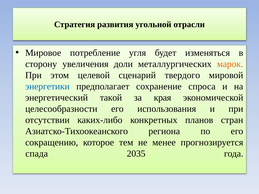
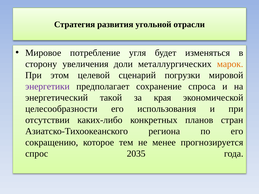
твердого: твердого -> погрузки (182, 75)
энергетики colour: blue -> purple (47, 87)
спада: спада -> спрос (37, 154)
